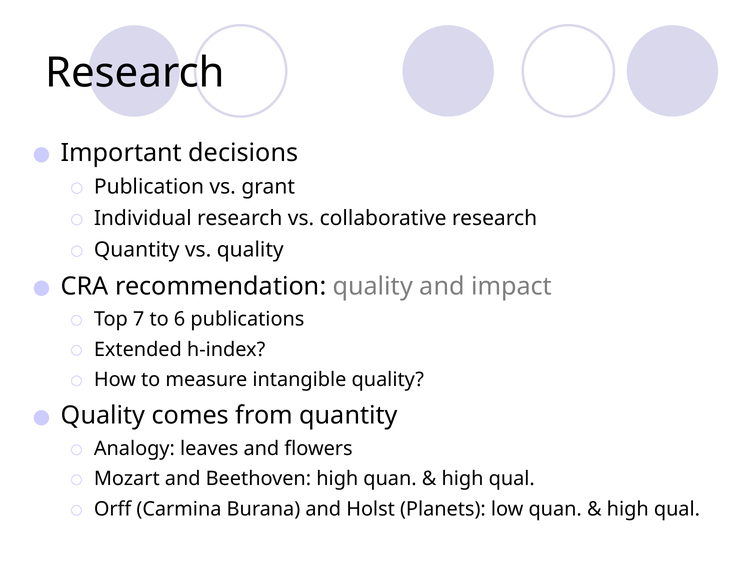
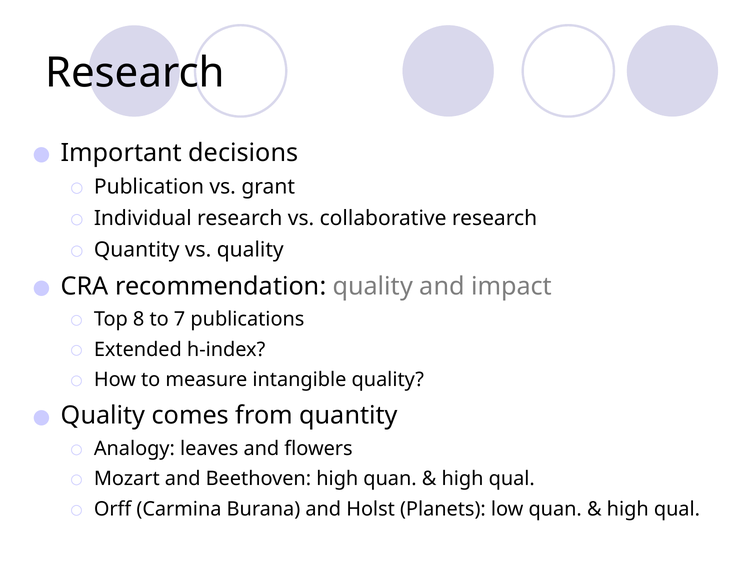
7: 7 -> 8 (139, 319)
6: 6 -> 7 (180, 319)
